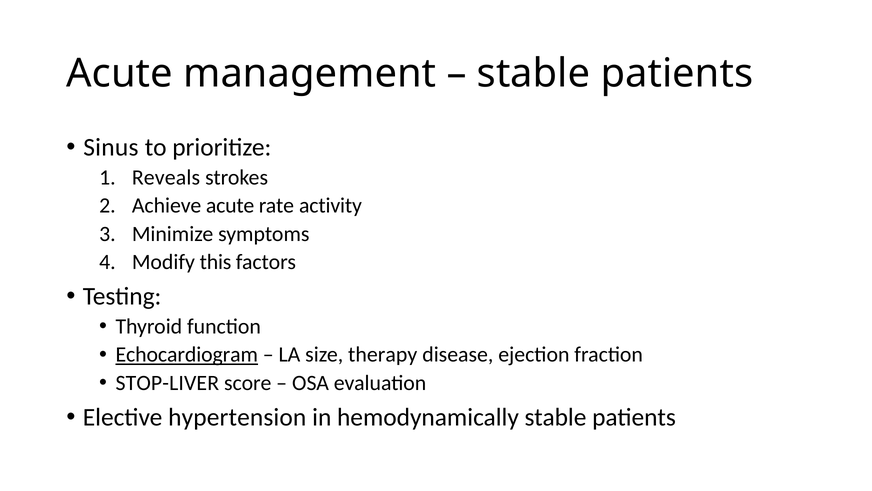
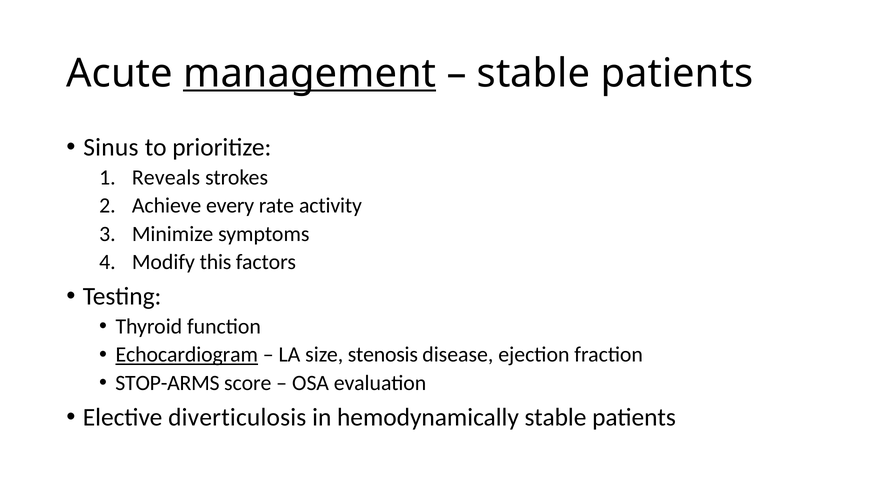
management underline: none -> present (310, 73)
Achieve acute: acute -> every (230, 206)
therapy: therapy -> stenosis (383, 354)
STOP-LIVER: STOP-LIVER -> STOP-ARMS (167, 382)
hypertension: hypertension -> diverticulosis (237, 417)
